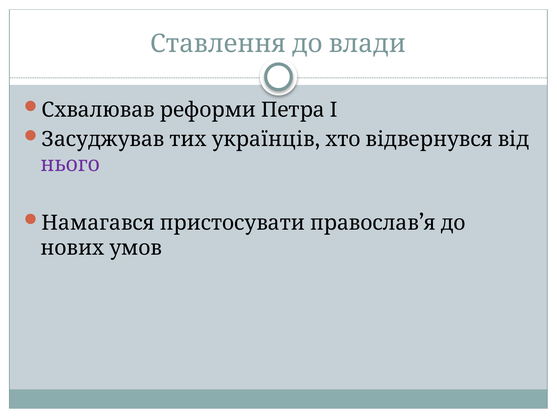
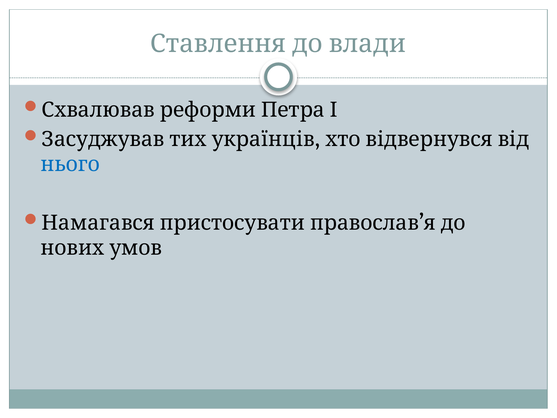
нього colour: purple -> blue (70, 164)
